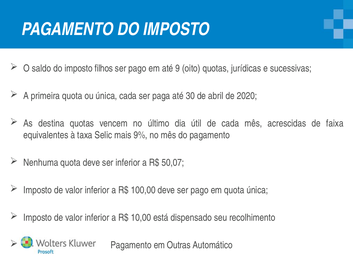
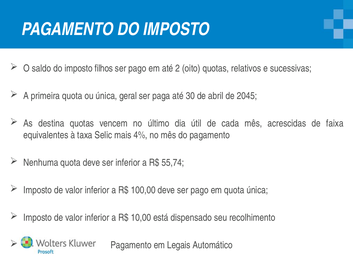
9: 9 -> 2 (178, 68)
jurídicas: jurídicas -> relativos (246, 68)
única cada: cada -> geral (128, 96)
2020: 2020 -> 2045 (247, 96)
9%: 9% -> 4% (141, 135)
50,07: 50,07 -> 55,74 (173, 163)
Outras: Outras -> Legais (179, 245)
